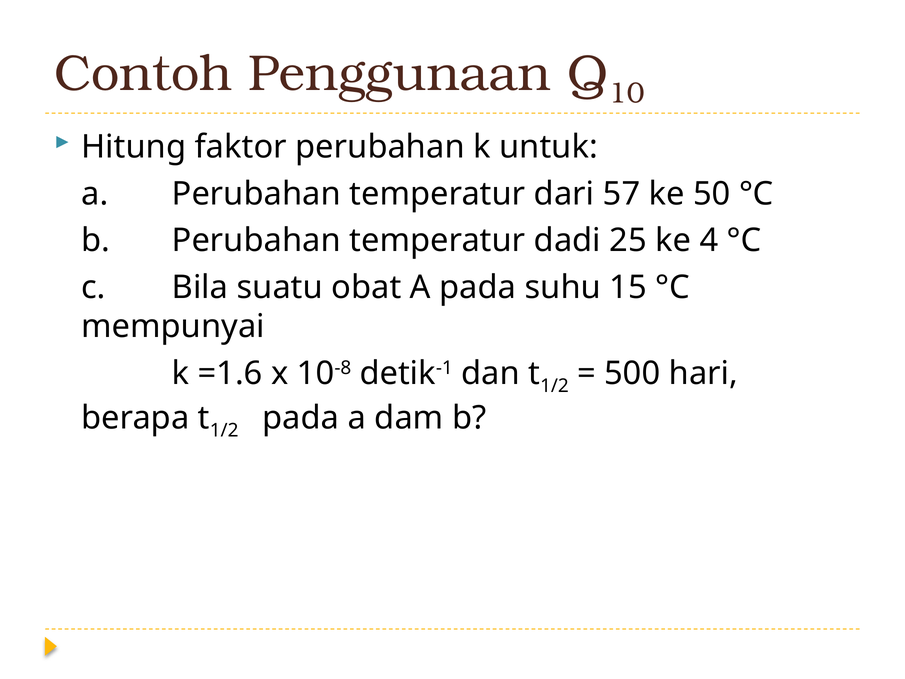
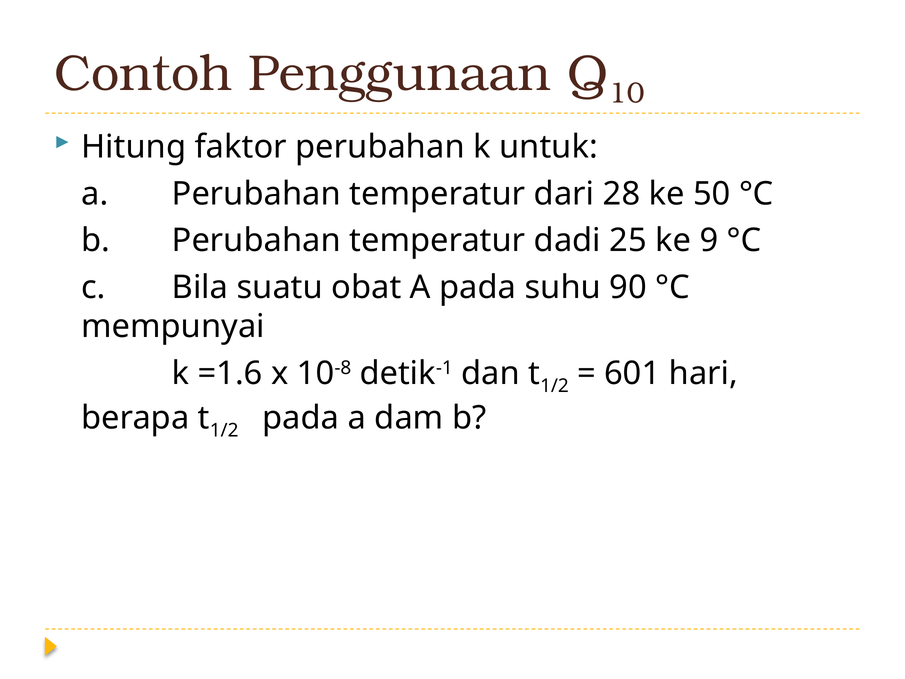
57: 57 -> 28 (622, 194)
4: 4 -> 9 (709, 241)
15: 15 -> 90 (628, 287)
500: 500 -> 601 (632, 373)
